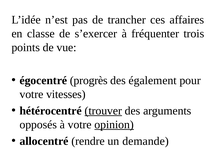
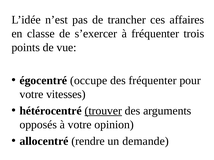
progrès: progrès -> occupe (89, 81)
des également: également -> fréquenter (153, 81)
opinion underline: present -> none (114, 125)
